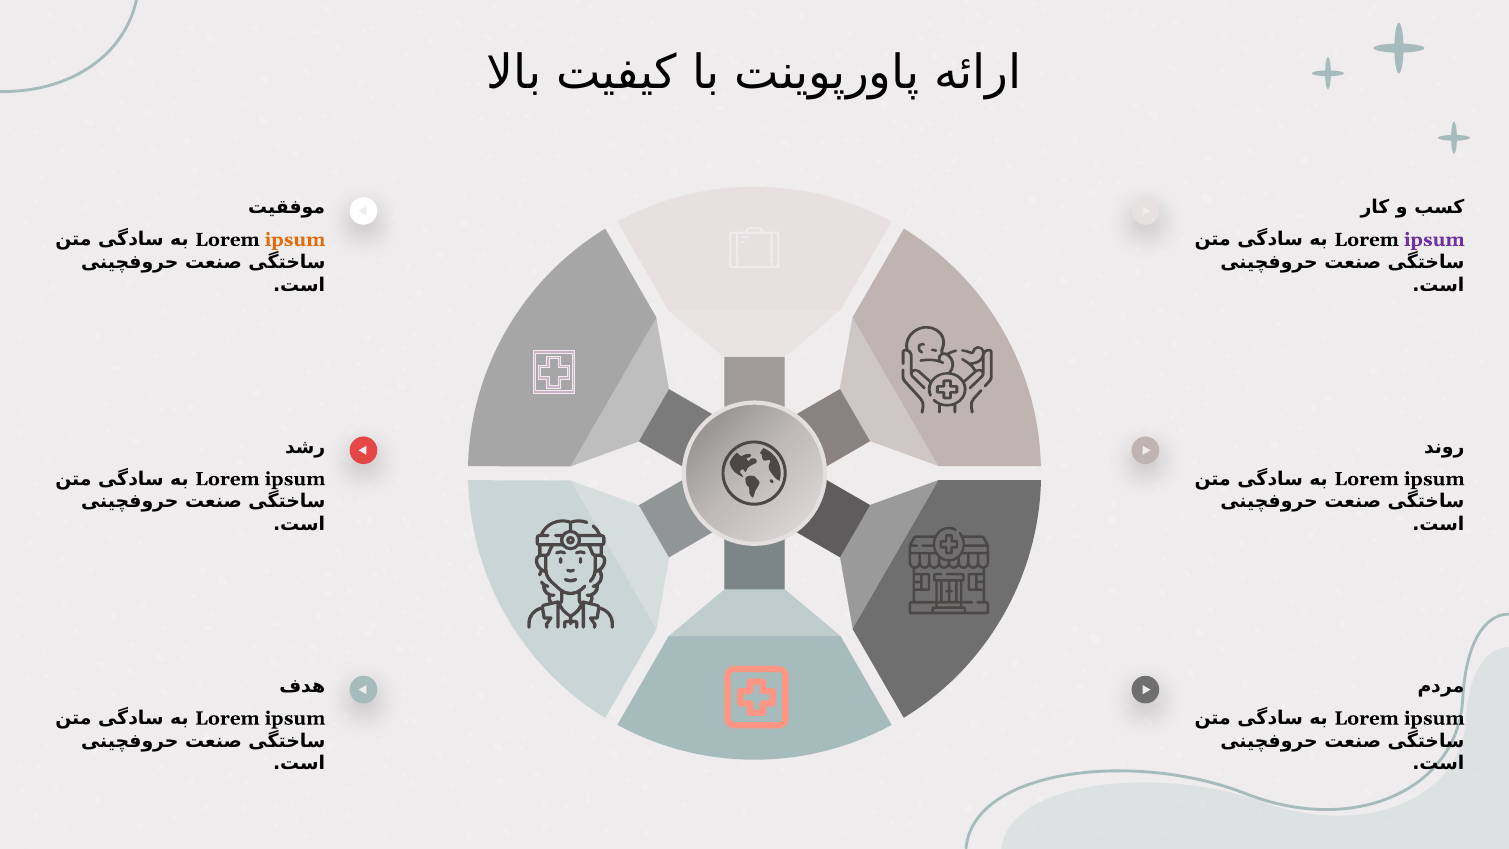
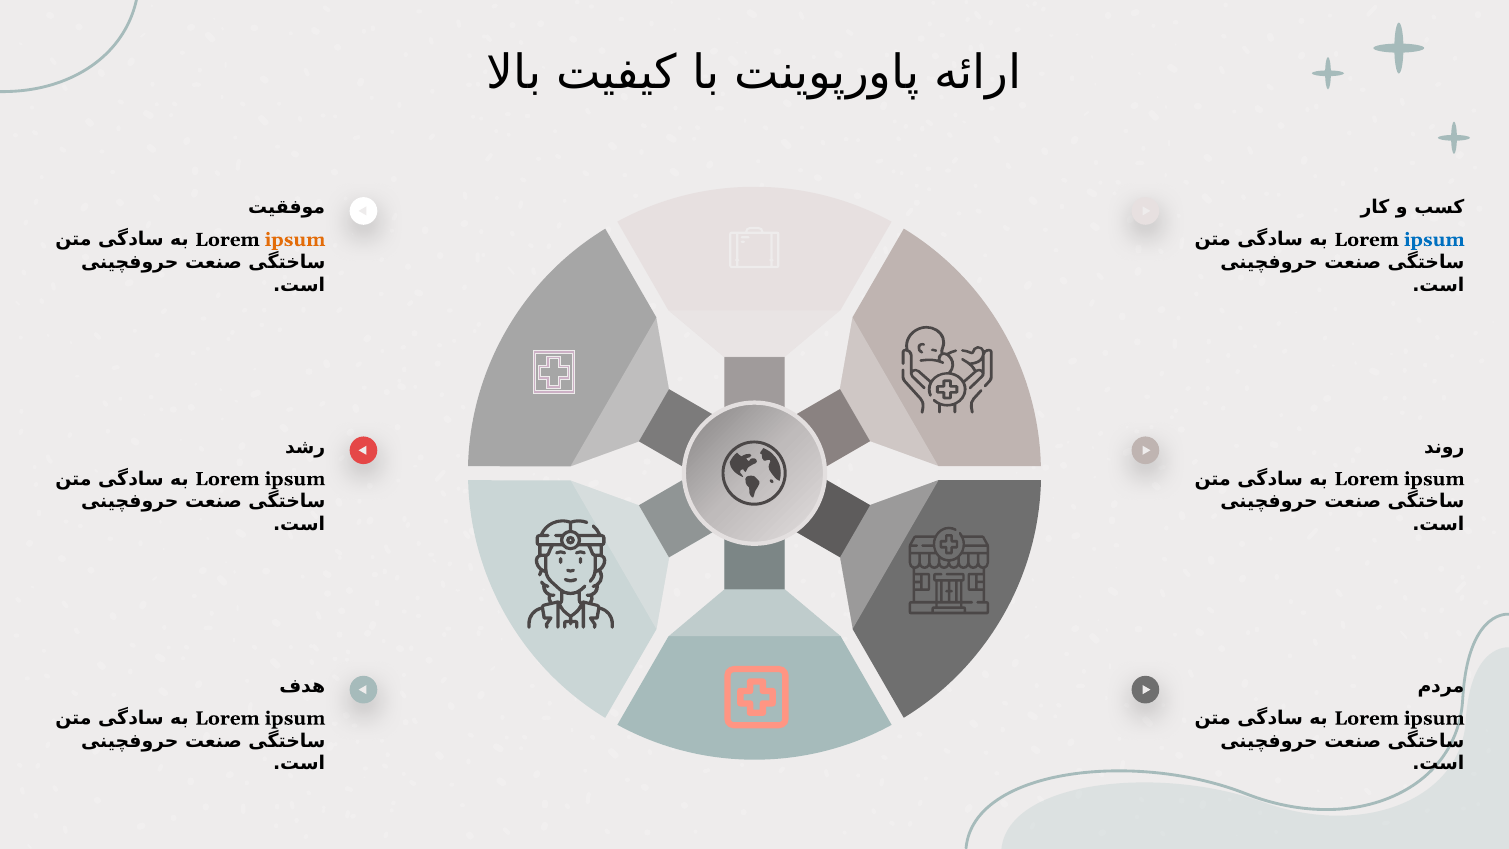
ipsum colour: purple -> blue (1434, 240)
